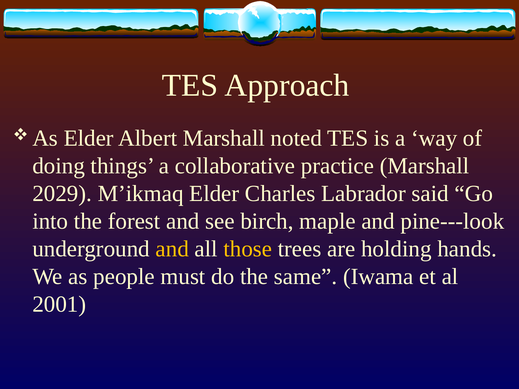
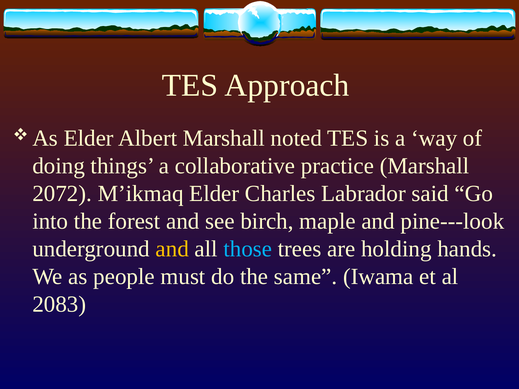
2029: 2029 -> 2072 (62, 194)
those colour: yellow -> light blue (248, 249)
2001: 2001 -> 2083 (59, 304)
